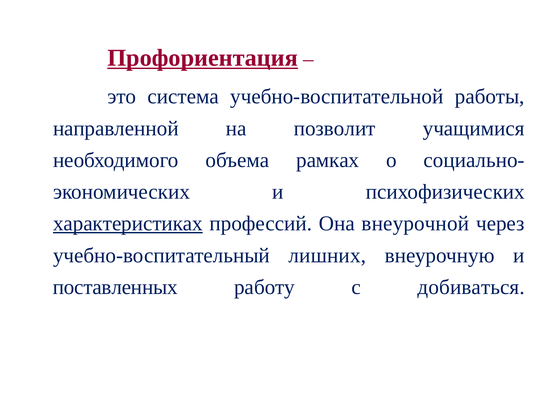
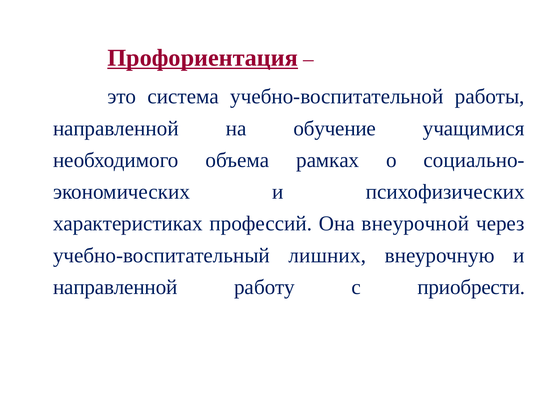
позволит: позволит -> обучение (335, 128)
характеристиках underline: present -> none (128, 224)
поставленных: поставленных -> направленной (115, 287)
добиваться: добиваться -> приобрести (471, 287)
